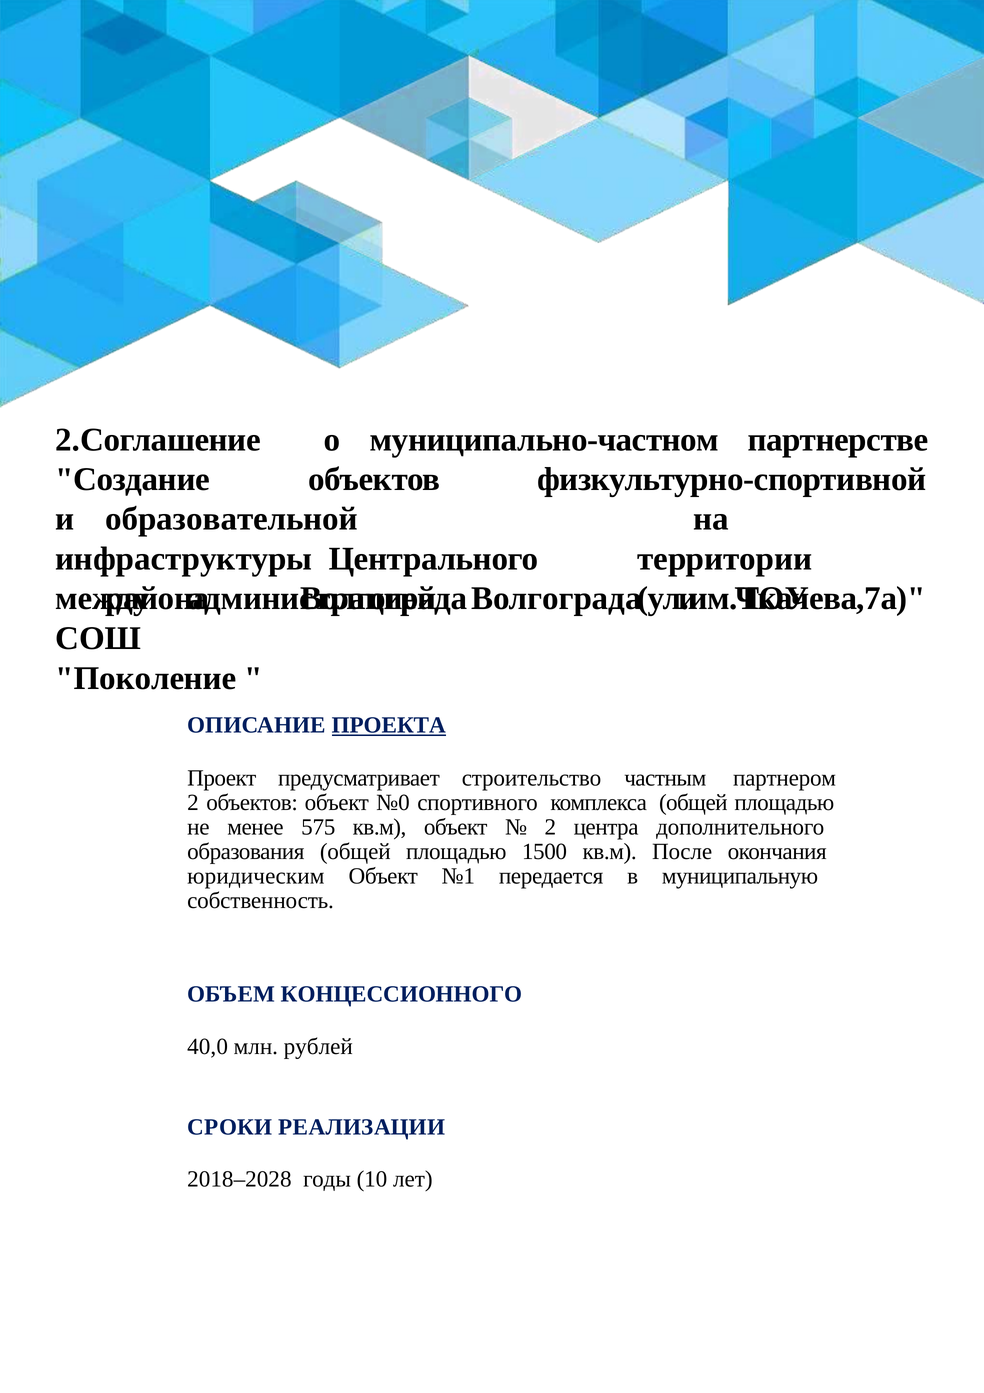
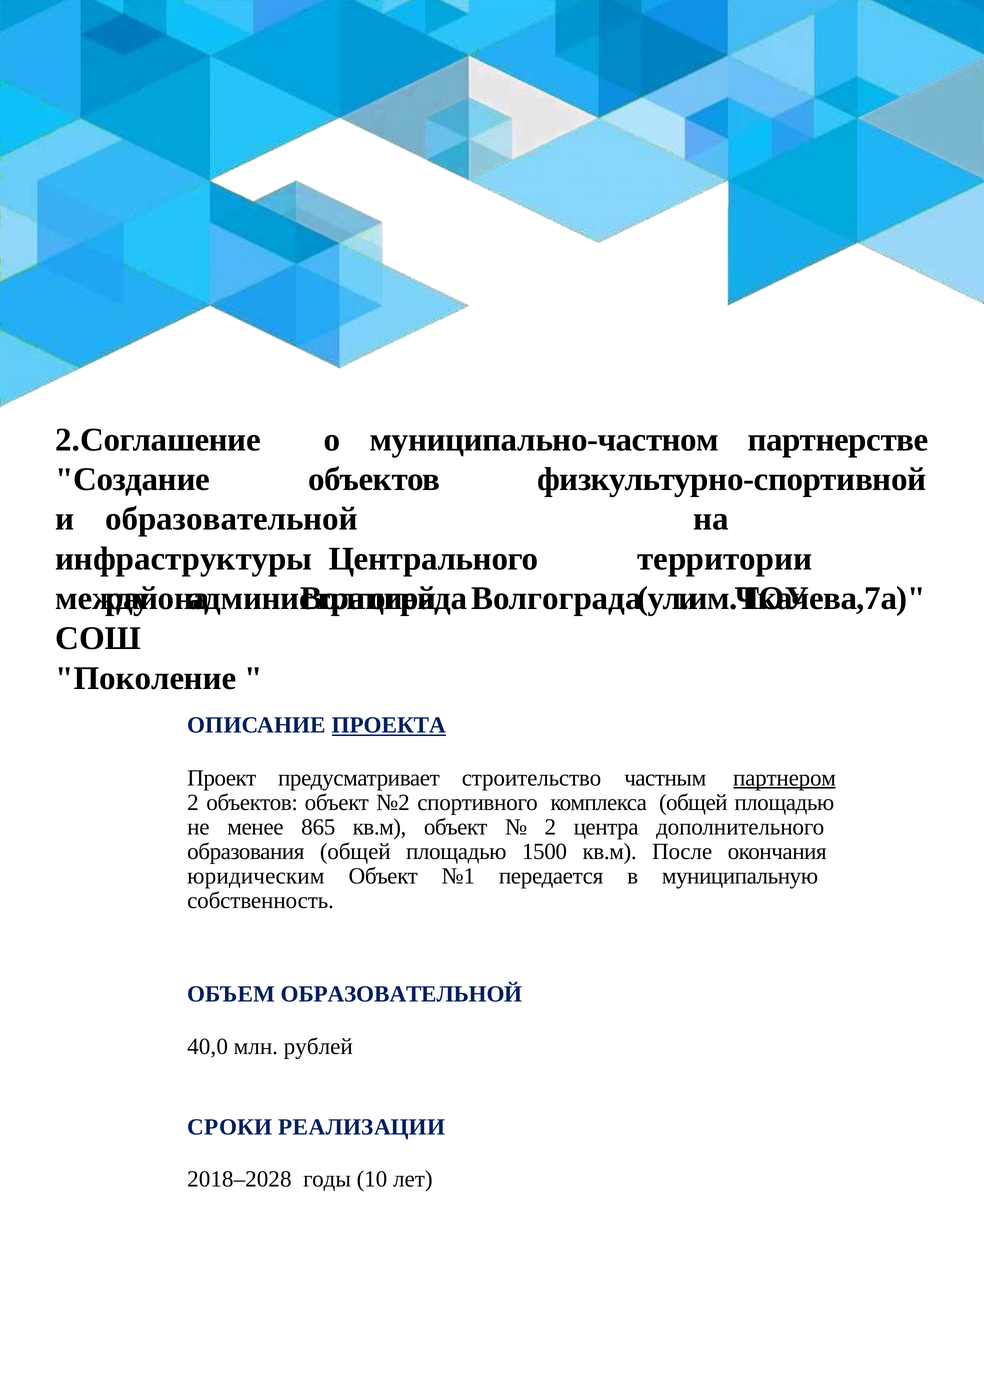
партнером underline: none -> present (785, 778)
№0: №0 -> №2 (393, 803)
575: 575 -> 865 (318, 827)
ОБЪЕМ КОНЦЕССИОННОГО: КОНЦЕССИОННОГО -> ОБРАЗОВАТЕЛЬНОЙ (402, 994)
